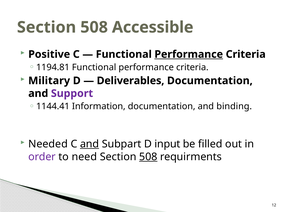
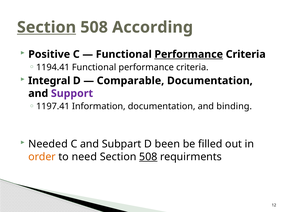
Section underline: none -> present (47, 27)
Accessible: Accessible -> According (153, 27)
1194.81: 1194.81 -> 1194.41 (53, 67)
Military: Military -> Integral (49, 81)
Deliverables: Deliverables -> Comparable (130, 81)
1144.41: 1144.41 -> 1197.41 (53, 106)
and underline: present -> none (90, 144)
input: input -> been (167, 144)
order colour: purple -> orange (42, 157)
